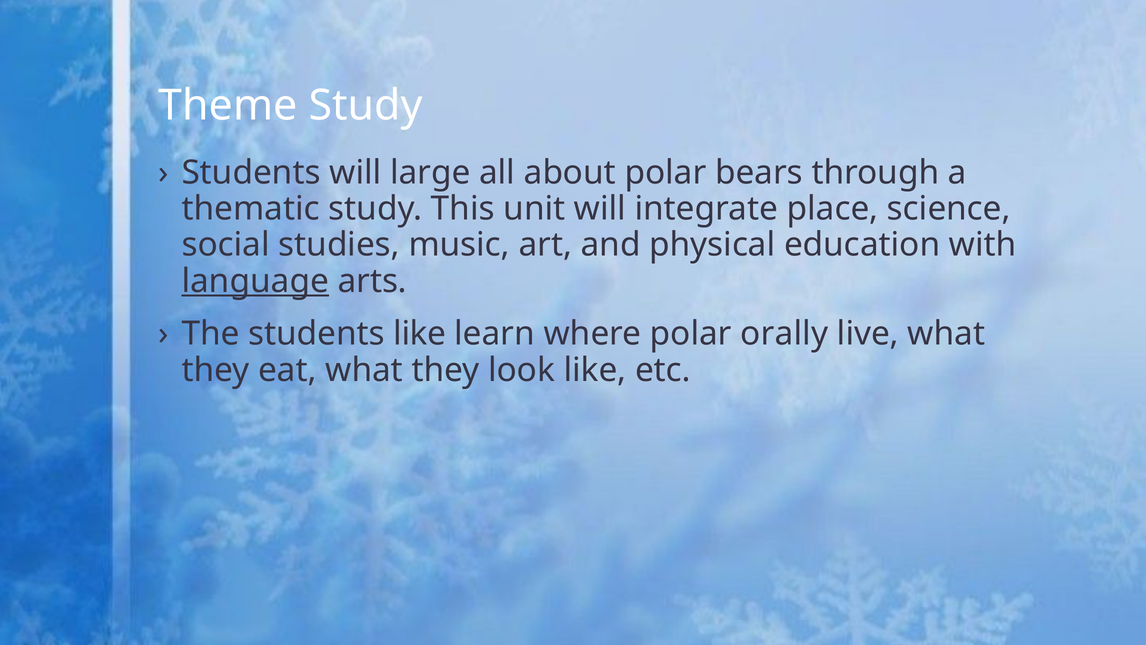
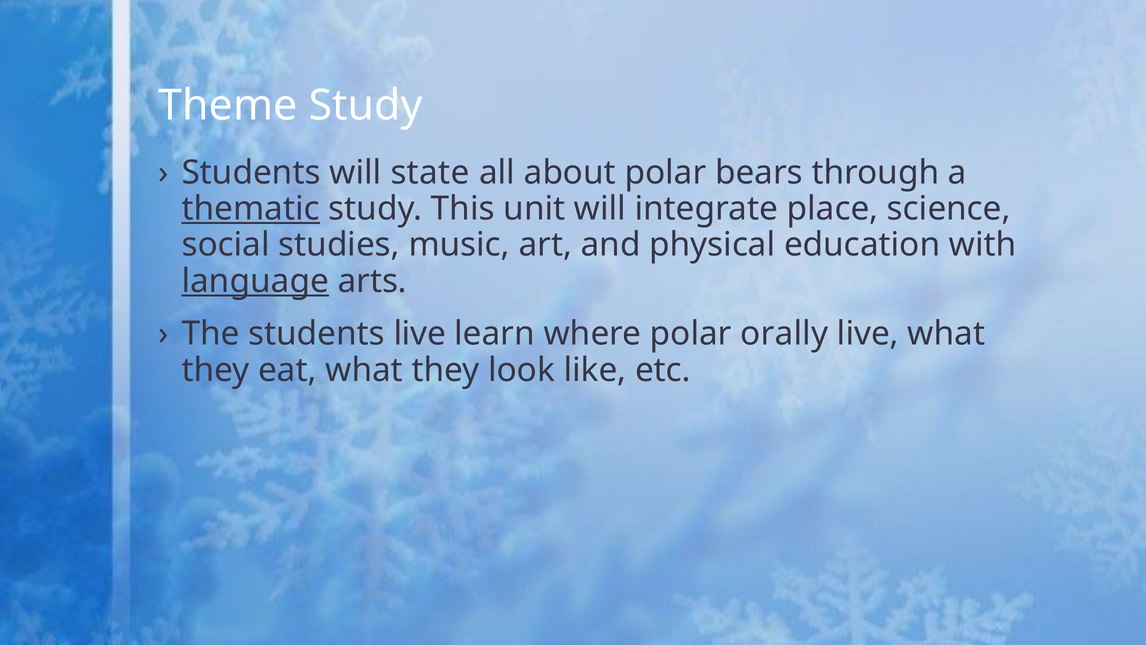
large: large -> state (430, 173)
thematic underline: none -> present (251, 209)
students like: like -> live (420, 334)
